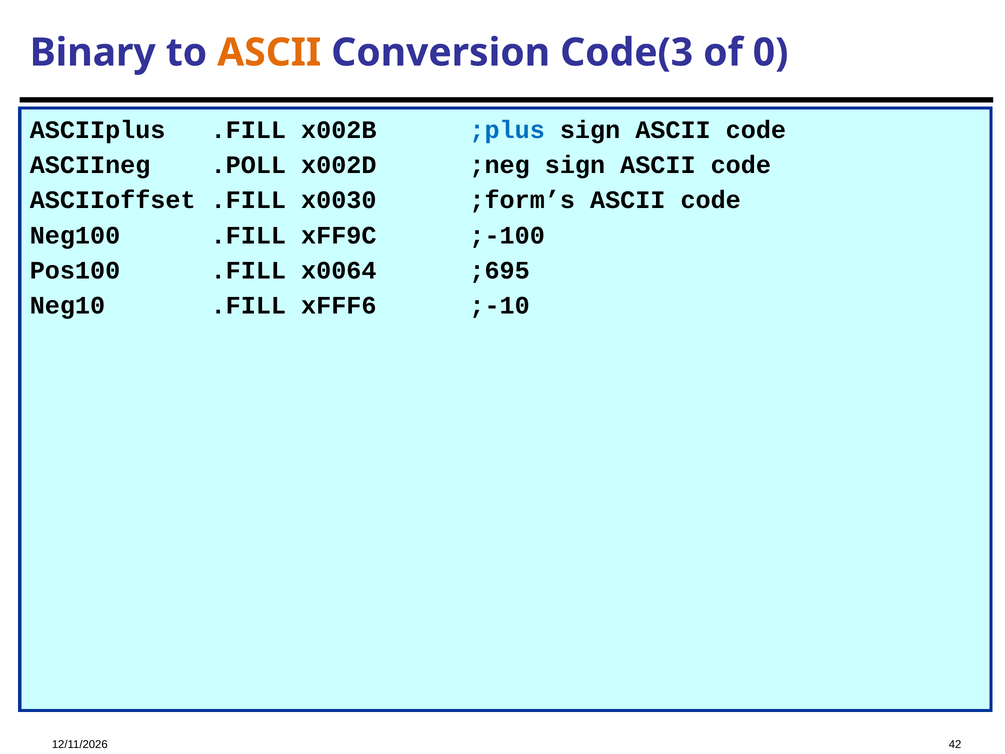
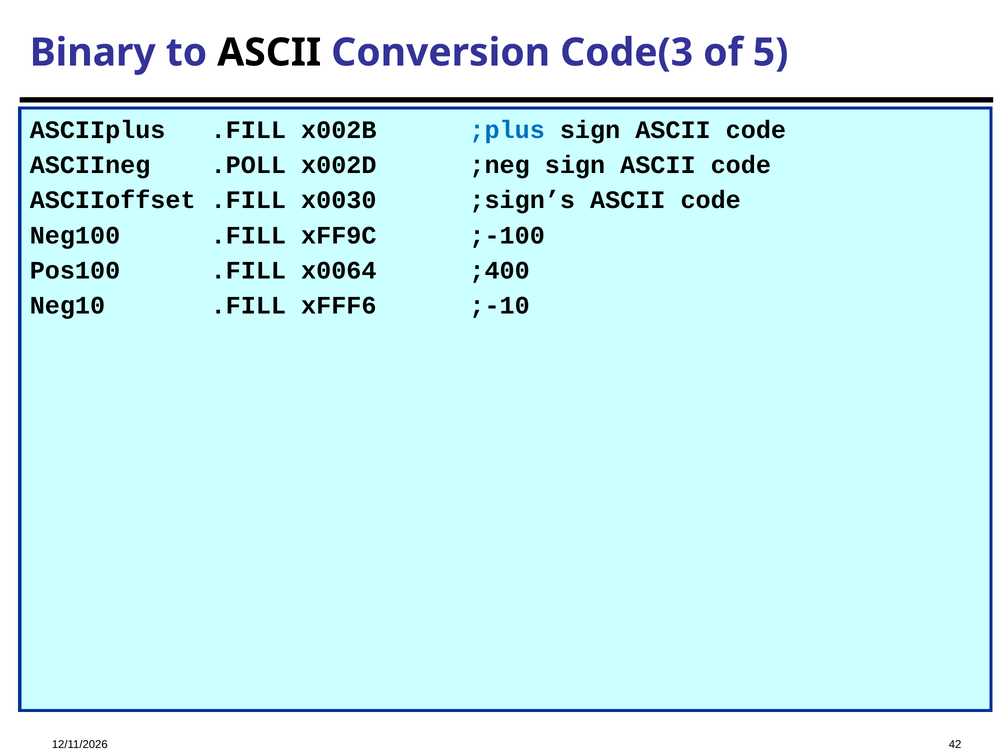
ASCII colour: orange -> black (269, 53)
0: 0 -> 5 (771, 53)
;form’s: ;form’s -> ;sign’s (522, 200)
;695: ;695 -> ;400 (500, 270)
